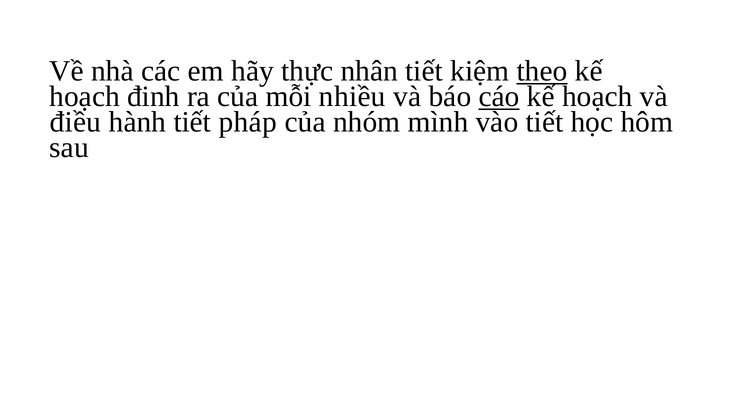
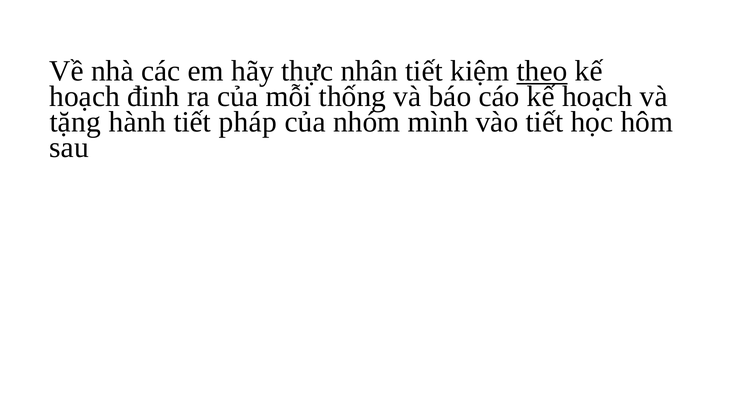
nhiều: nhiều -> thống (352, 97)
cáo underline: present -> none (499, 97)
điều: điều -> tặng (75, 122)
